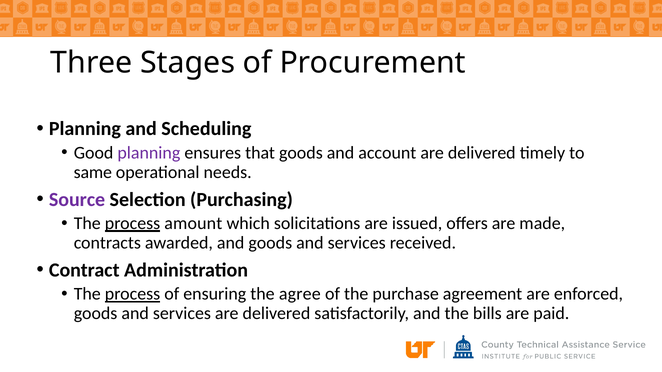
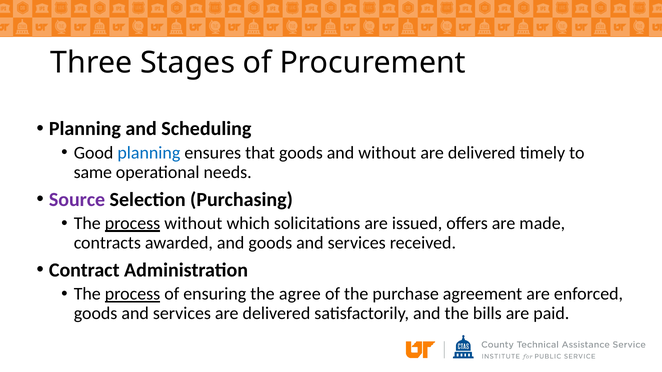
planning colour: purple -> blue (149, 153)
and account: account -> without (387, 153)
process amount: amount -> without (193, 224)
